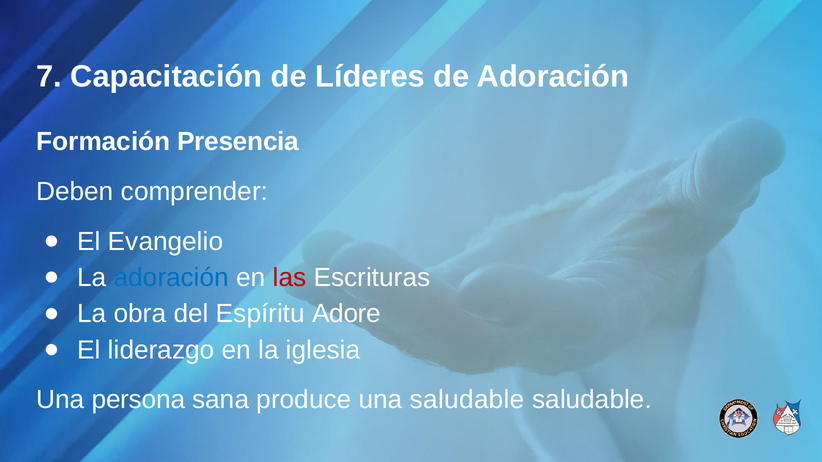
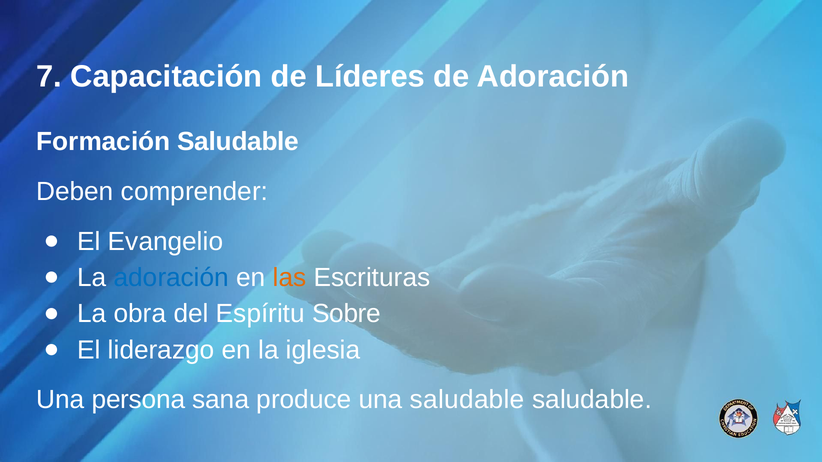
Formación Presencia: Presencia -> Saludable (238, 142)
las colour: red -> orange (290, 278)
Adore: Adore -> Sobre (347, 314)
